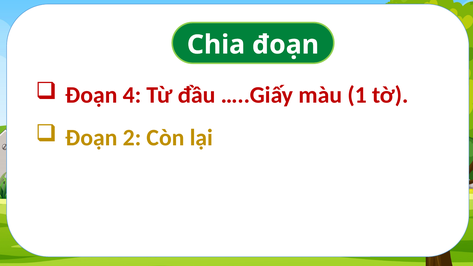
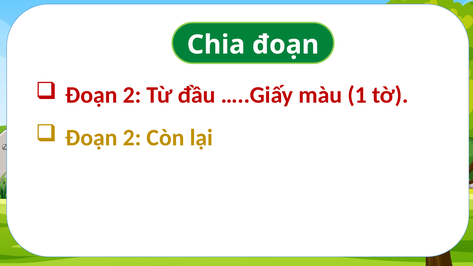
4: 4 -> 2 (132, 95)
